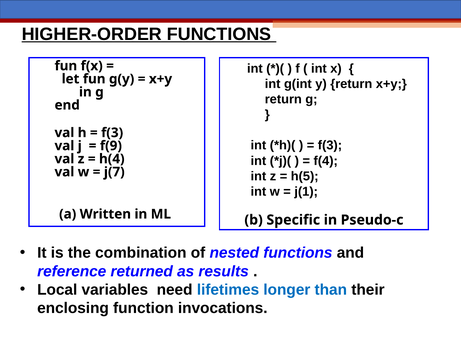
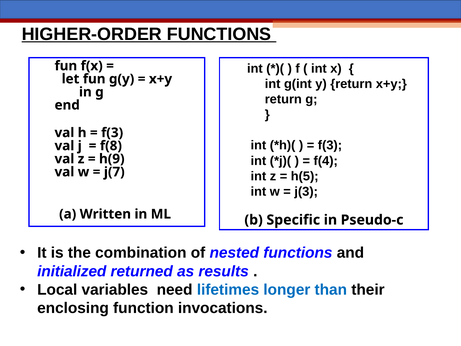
f(9: f(9 -> f(8 (111, 146)
h(4: h(4 -> h(9 (112, 159)
j(1: j(1 -> j(3 (306, 191)
reference: reference -> initialized (72, 271)
